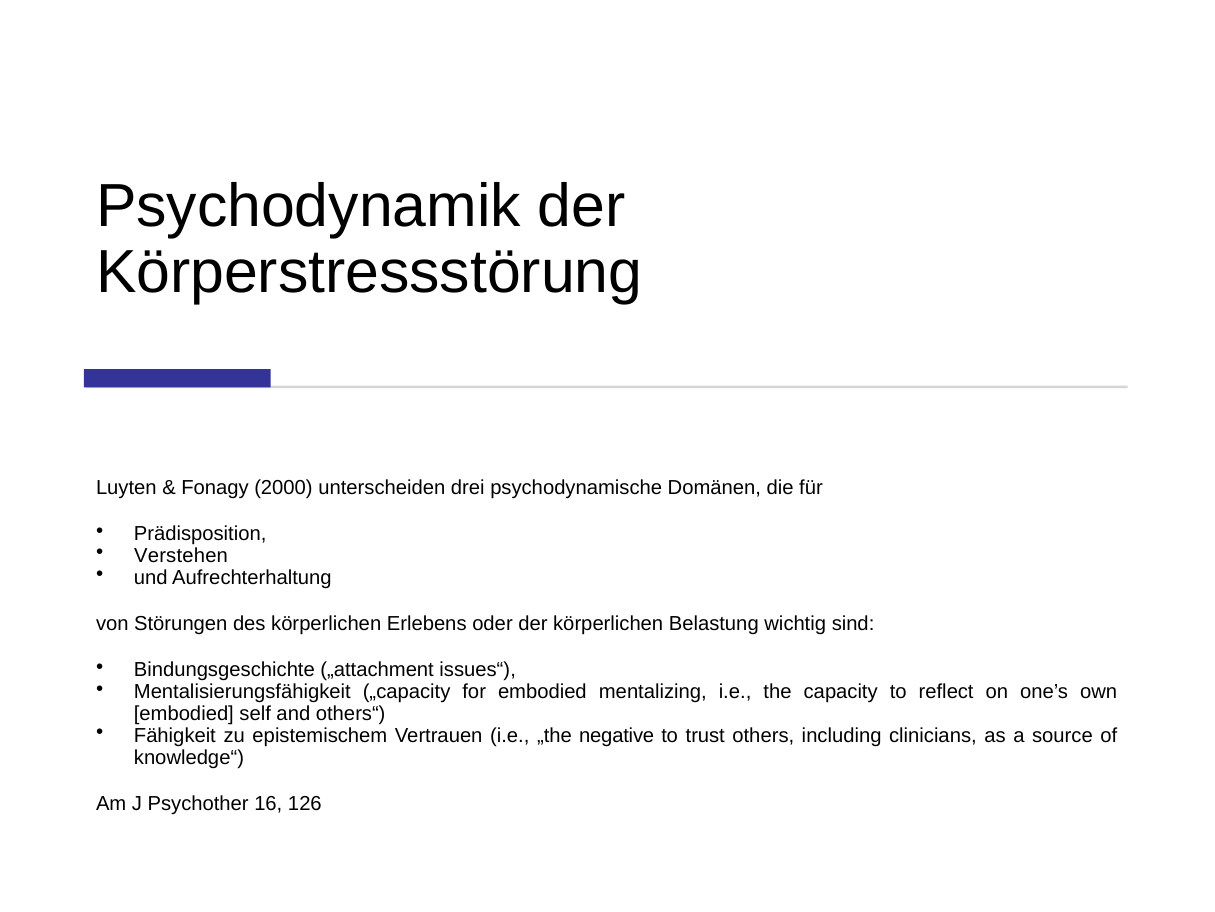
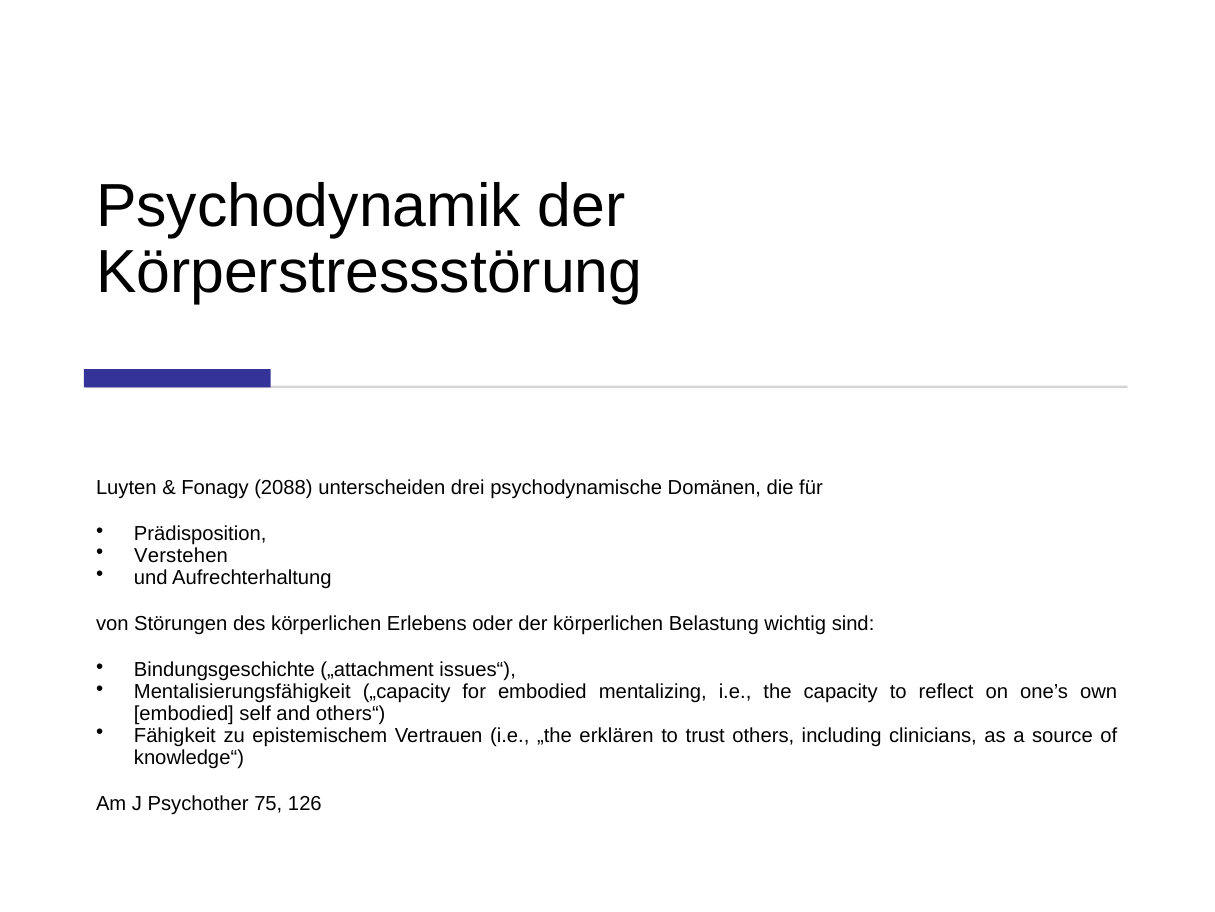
2000: 2000 -> 2088 (283, 487)
negative: negative -> erklären (616, 735)
16: 16 -> 75 (268, 803)
